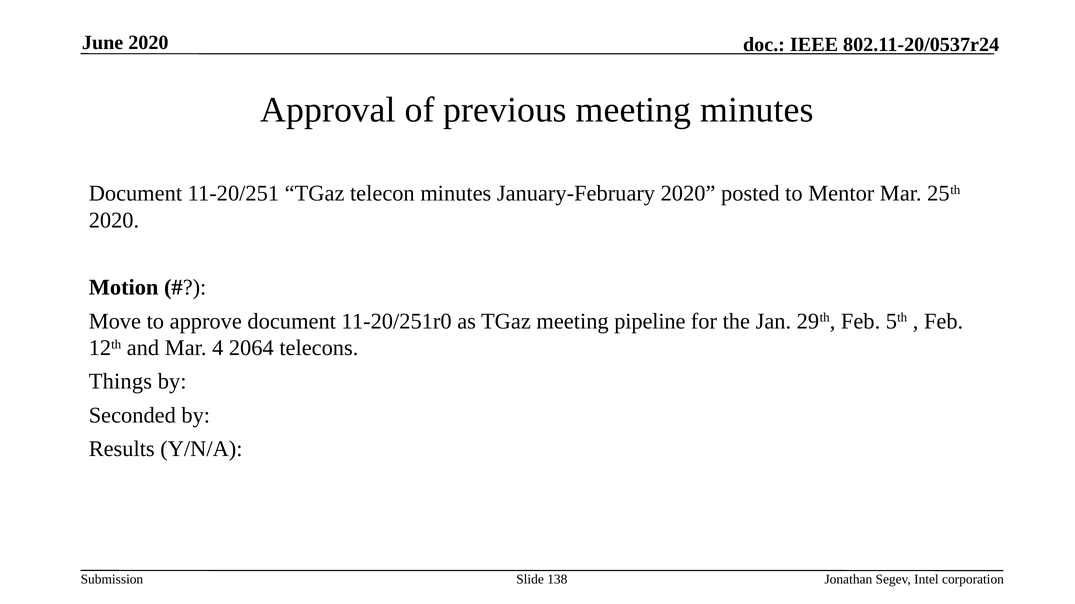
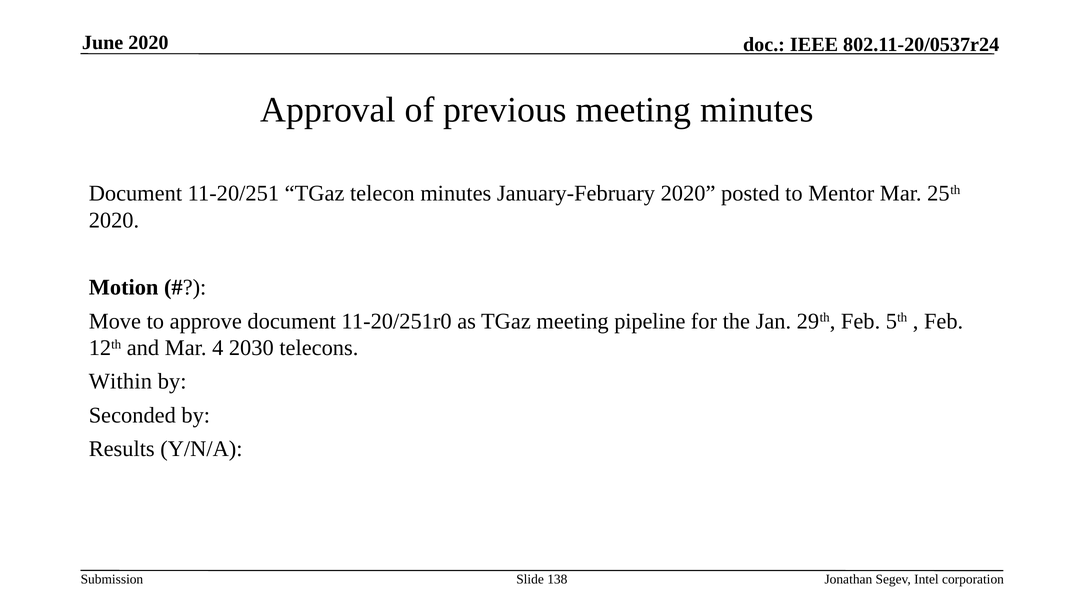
2064: 2064 -> 2030 (251, 348)
Things: Things -> Within (120, 382)
